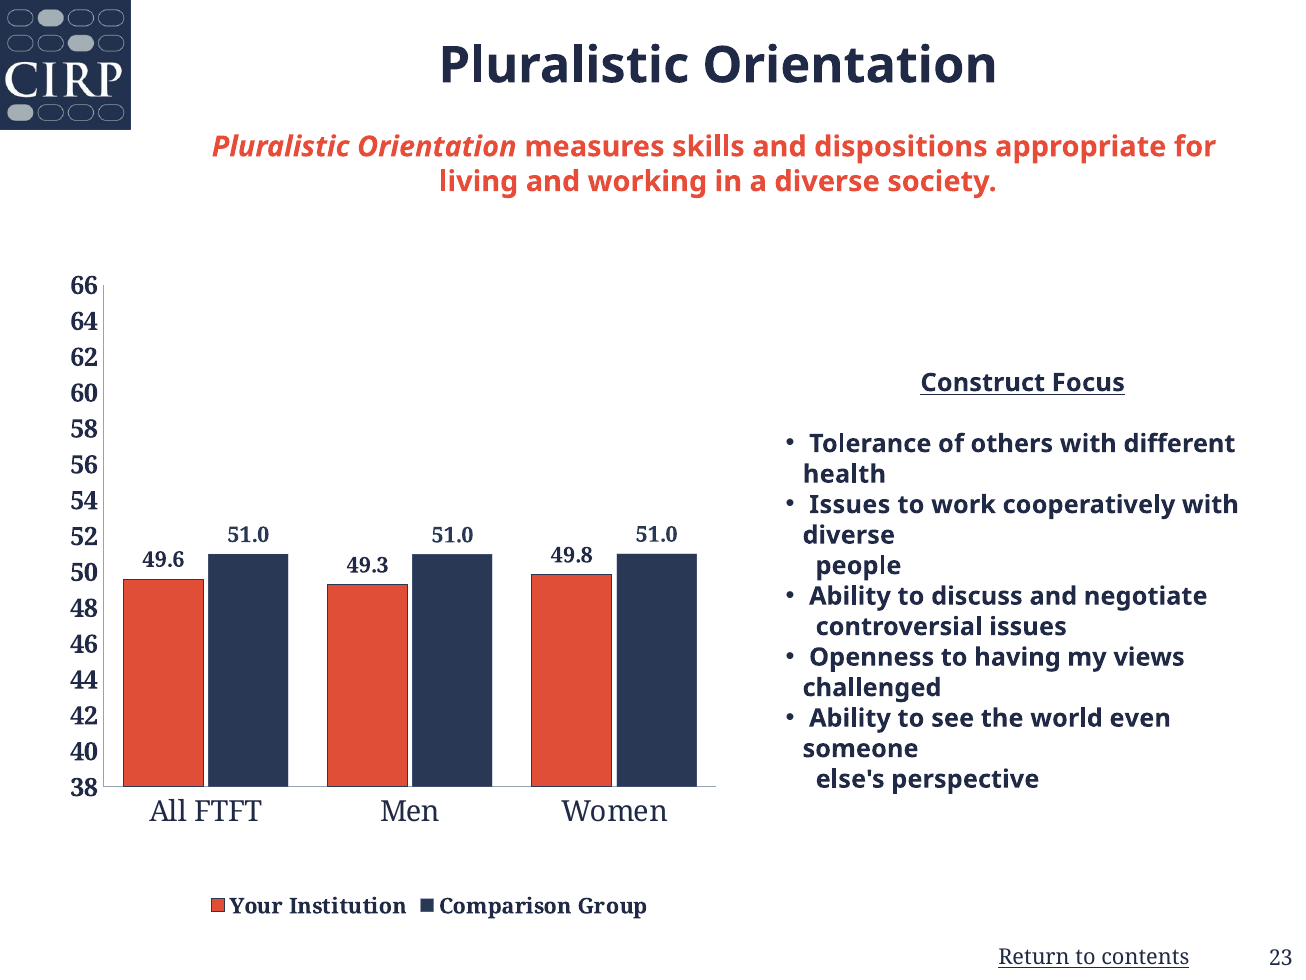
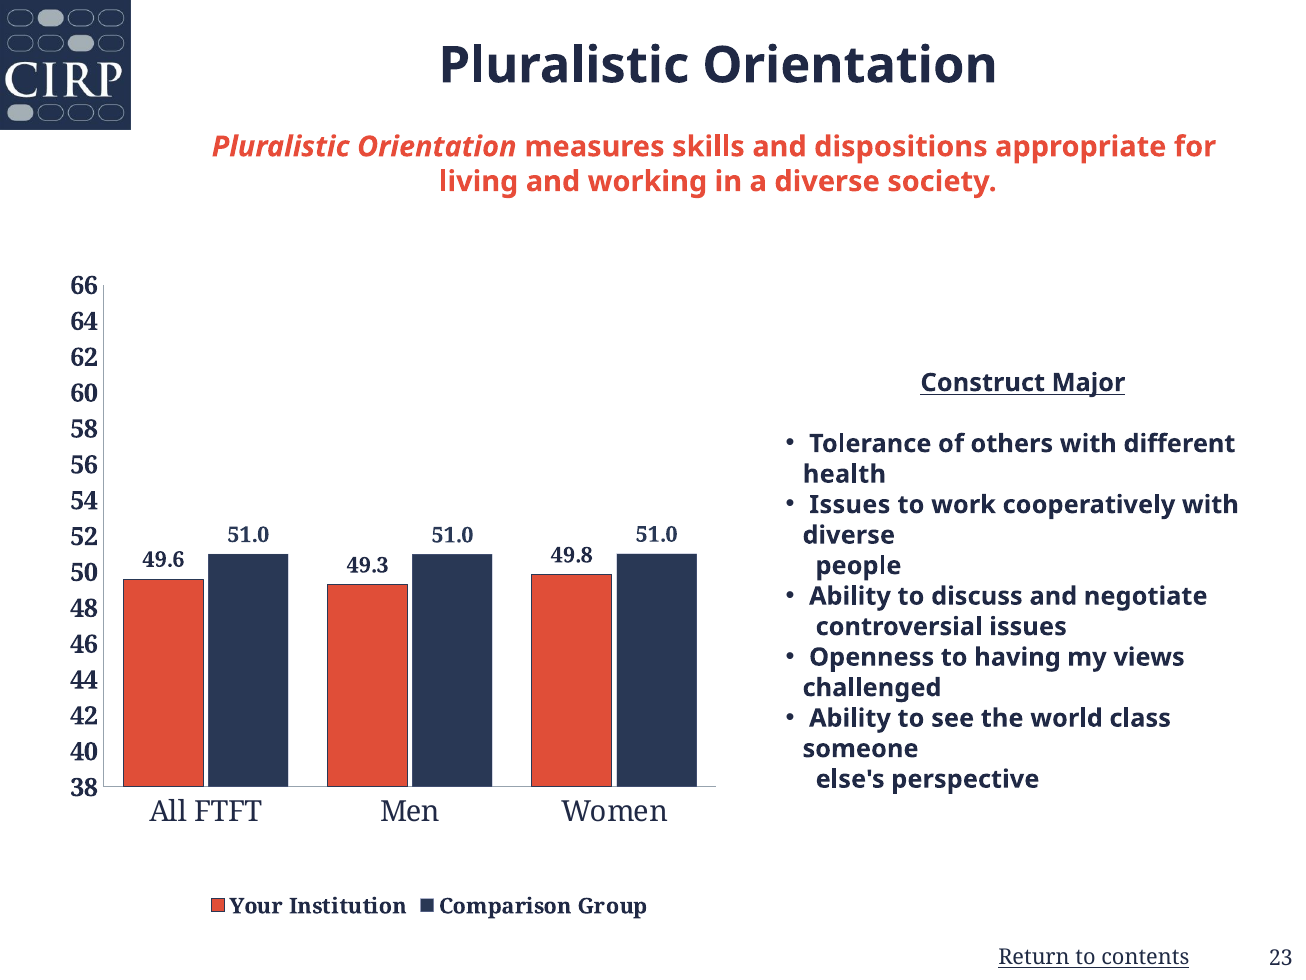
Focus: Focus -> Major (1088, 383)
even: even -> class (1140, 718)
